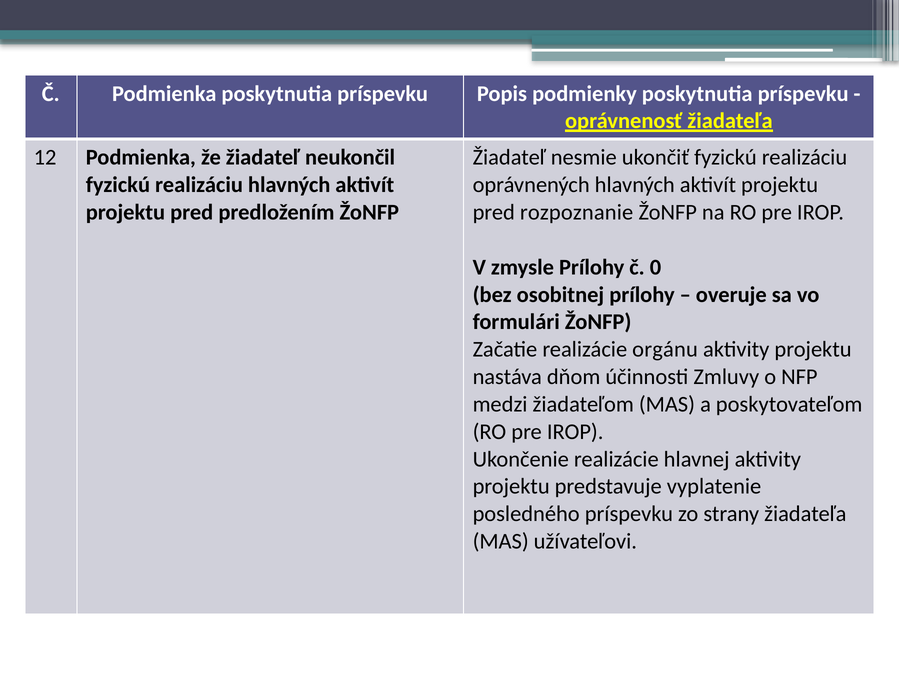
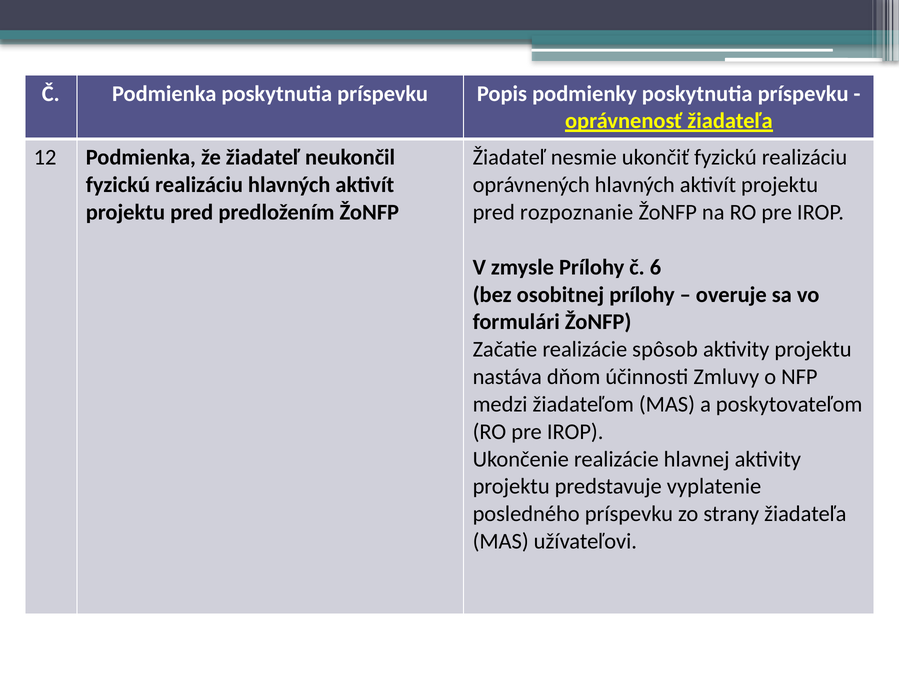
0: 0 -> 6 (655, 267)
orgánu: orgánu -> spôsob (665, 350)
